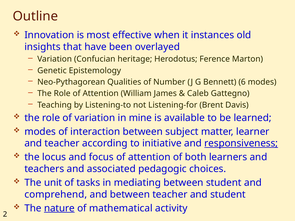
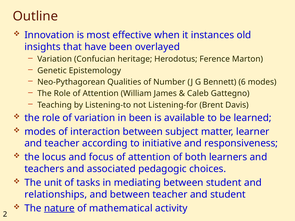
in mine: mine -> been (140, 118)
responsiveness underline: present -> none (241, 144)
comprehend: comprehend -> relationships (56, 195)
